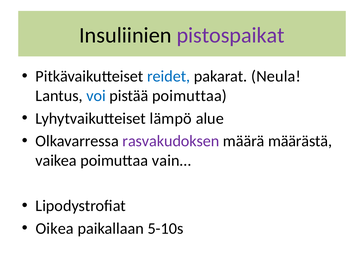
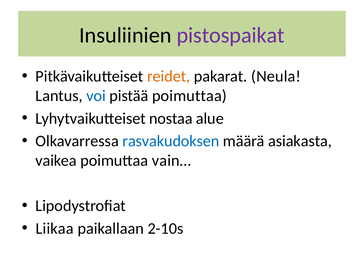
reidet colour: blue -> orange (169, 76)
lämpö: lämpö -> nostaa (171, 118)
rasvakudoksen colour: purple -> blue (171, 141)
määrästä: määrästä -> asiakasta (300, 141)
Oikea: Oikea -> Liikaa (55, 228)
5-10s: 5-10s -> 2-10s (165, 228)
